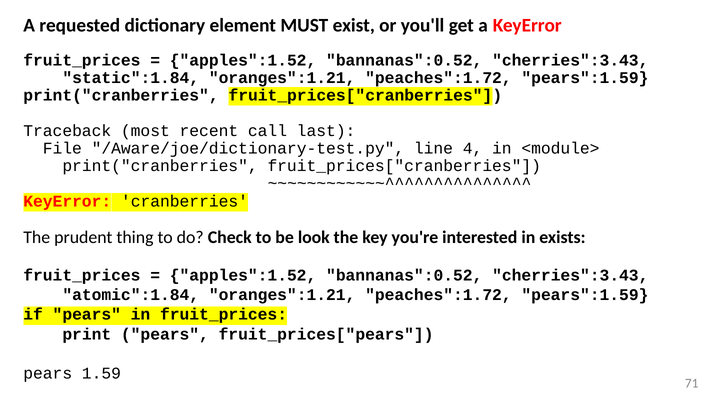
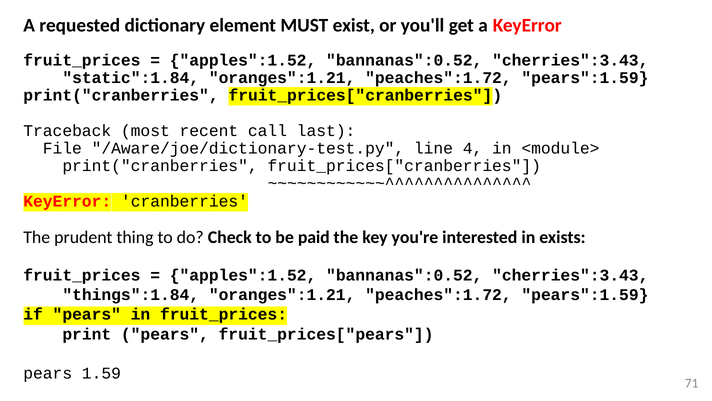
look: look -> paid (314, 237)
atomic":1.84: atomic":1.84 -> things":1.84 (131, 295)
